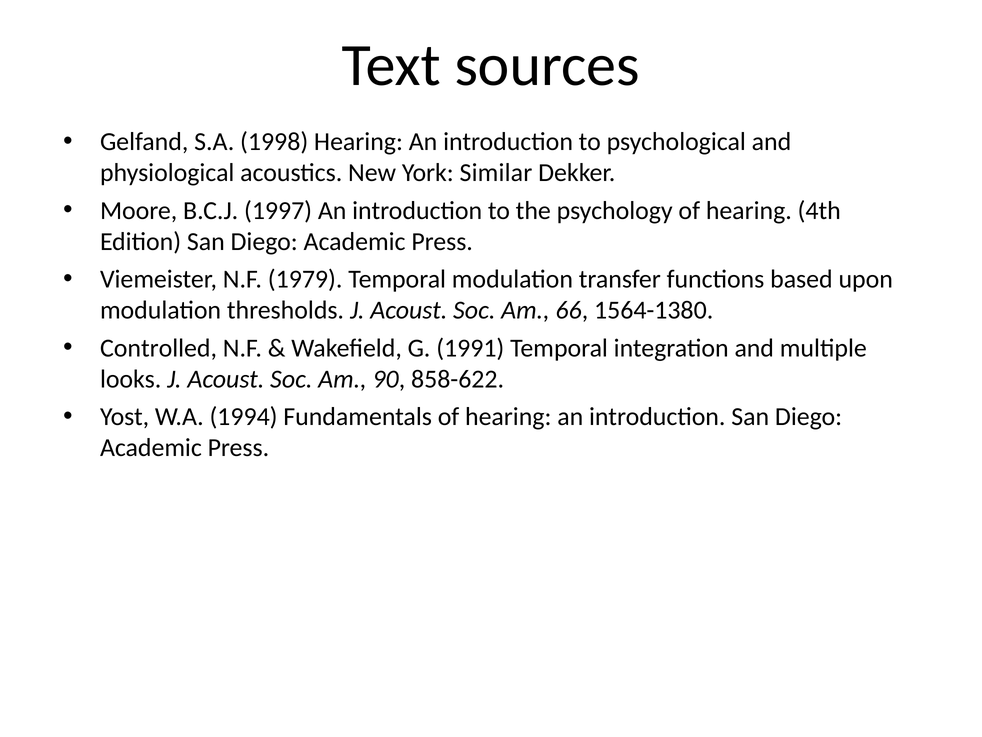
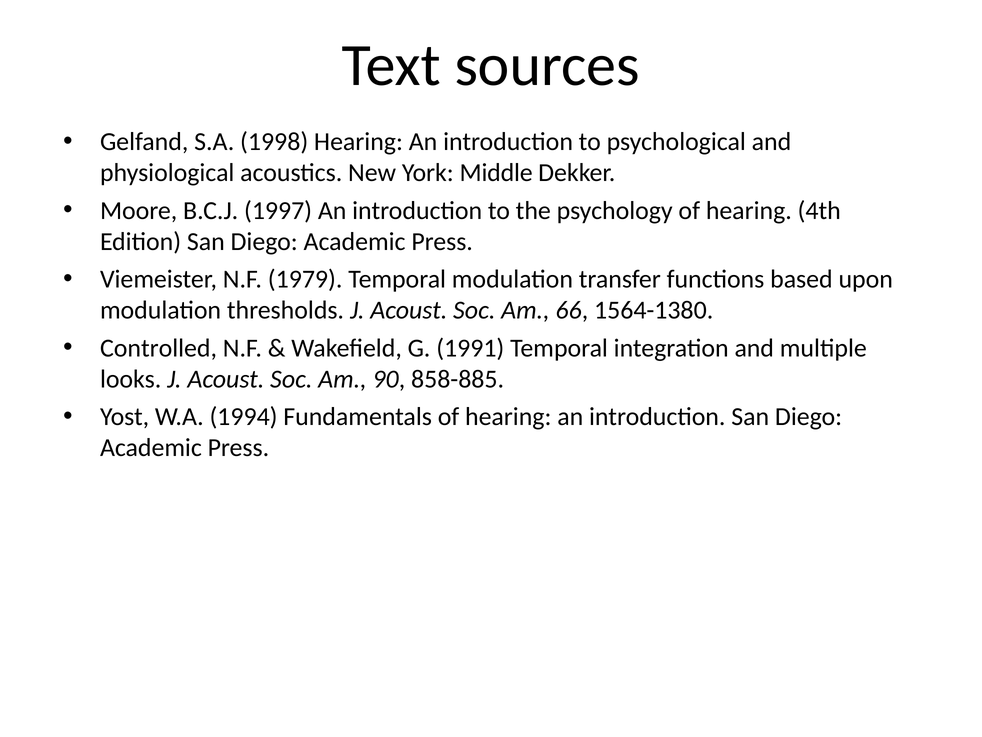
Similar: Similar -> Middle (496, 173)
858-622: 858-622 -> 858-885 (458, 379)
